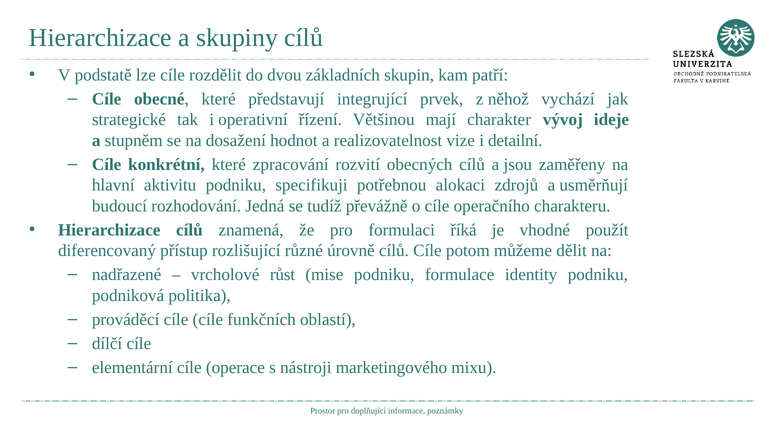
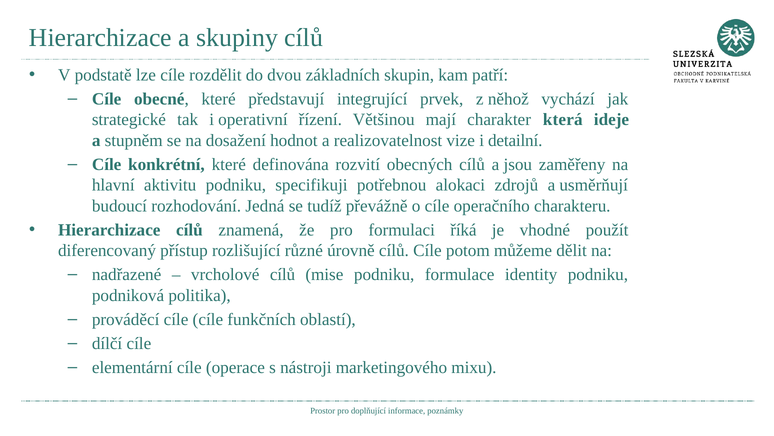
vývoj: vývoj -> která (563, 120)
zpracování: zpracování -> definována (291, 164)
vrcholové růst: růst -> cílů (283, 274)
